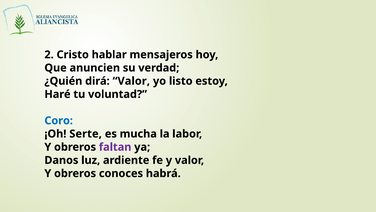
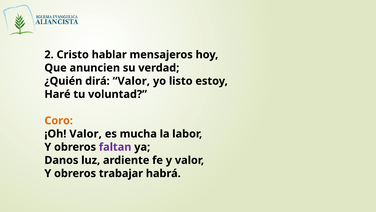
Coro colour: blue -> orange (59, 120)
¡Oh Serte: Serte -> Valor (86, 134)
conoces: conoces -> trabajar (121, 173)
